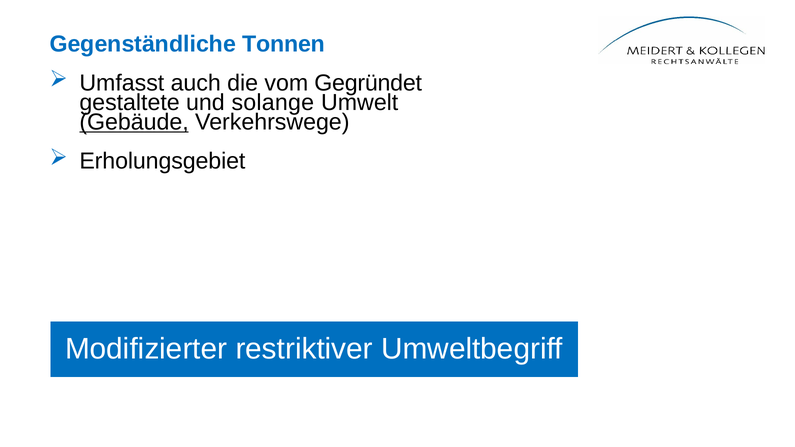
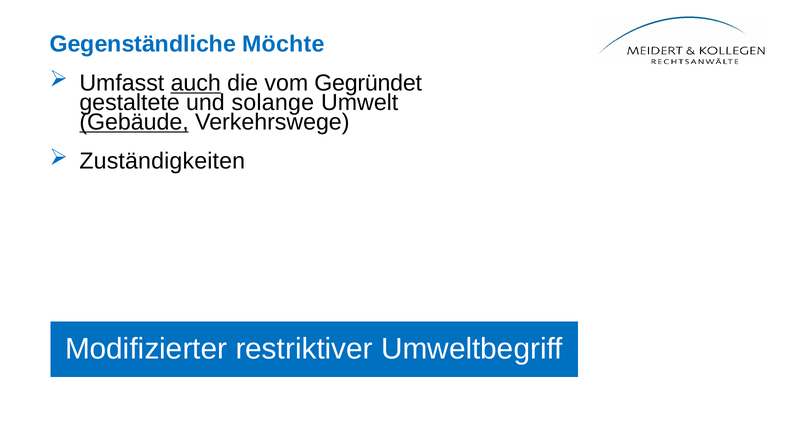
Tonnen: Tonnen -> Möchte (283, 44)
auch underline: none -> present (196, 83)
Erholungsgebiet: Erholungsgebiet -> Zuständigkeiten (162, 161)
